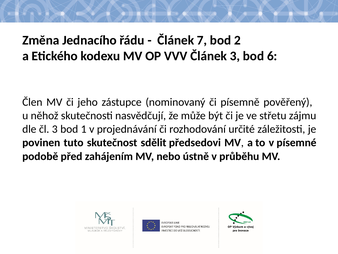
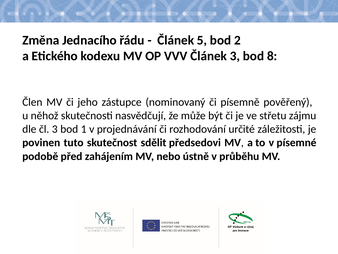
7: 7 -> 5 (202, 40)
6: 6 -> 8 (272, 56)
